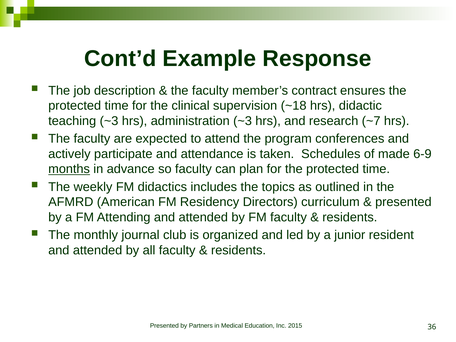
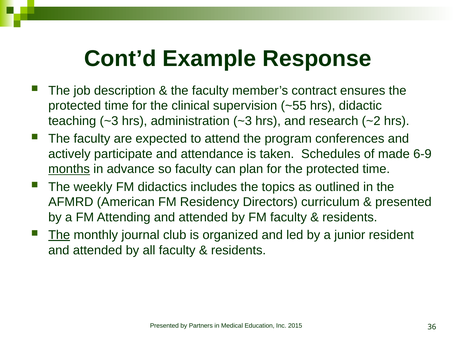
~18: ~18 -> ~55 (294, 106)
~7: ~7 -> ~2 (371, 121)
The underline: none -> present (59, 235)
